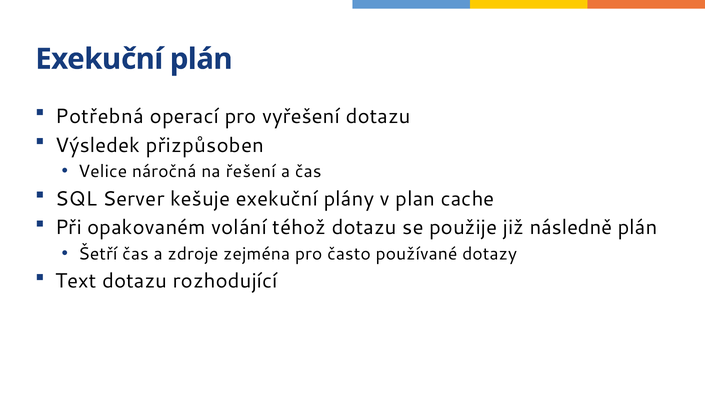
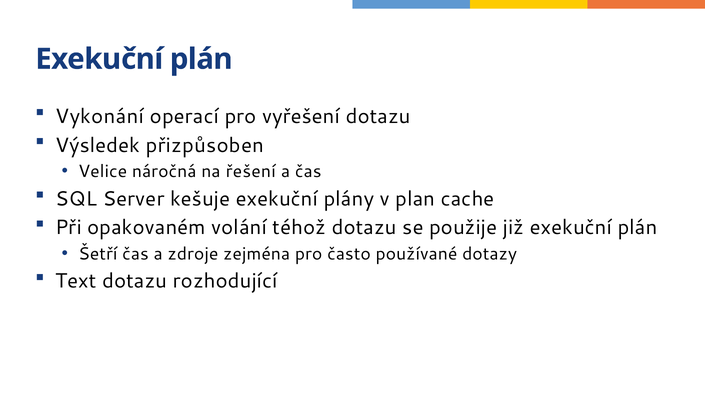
Potřebná: Potřebná -> Vykonání (100, 116)
již následně: následně -> exekuční (571, 227)
